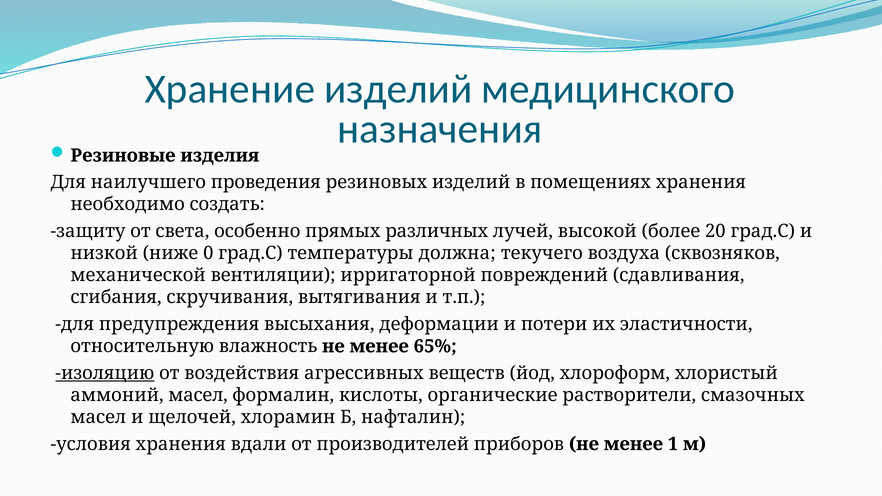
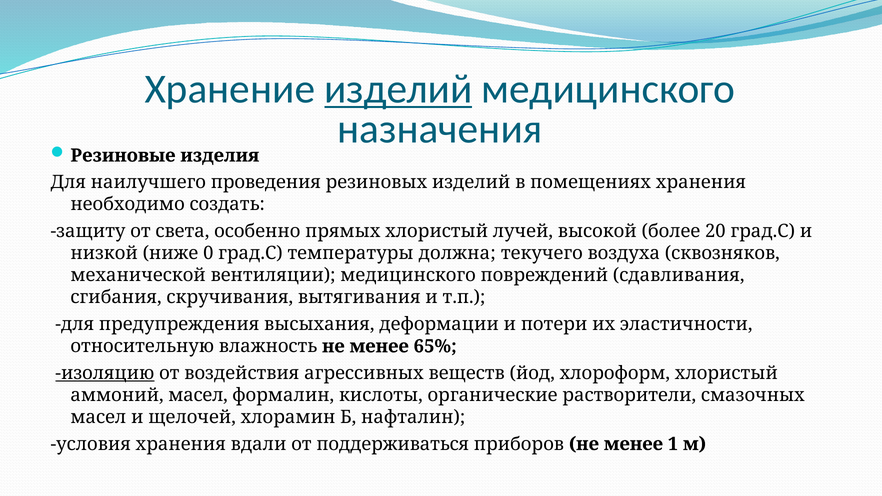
изделий underline: none -> present (398, 89)
прямых различных: различных -> хлористый (437, 231)
вентиляции ирригаторной: ирригаторной -> медицинского (408, 275)
производителей: производителей -> поддерживаться (393, 444)
